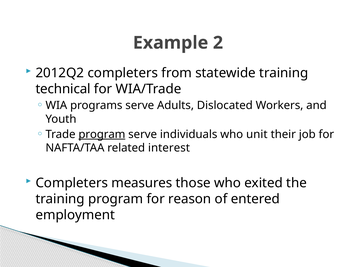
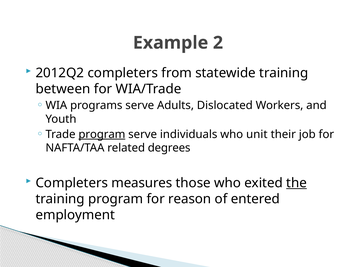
technical: technical -> between (63, 89)
interest: interest -> degrees (169, 148)
the underline: none -> present (297, 183)
